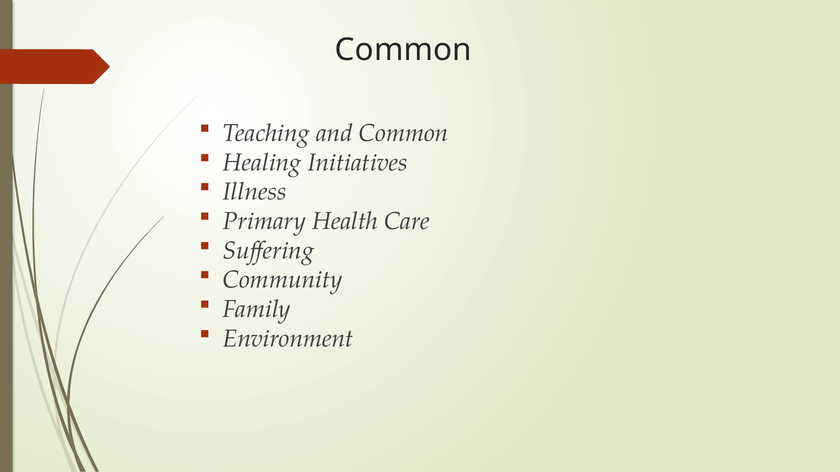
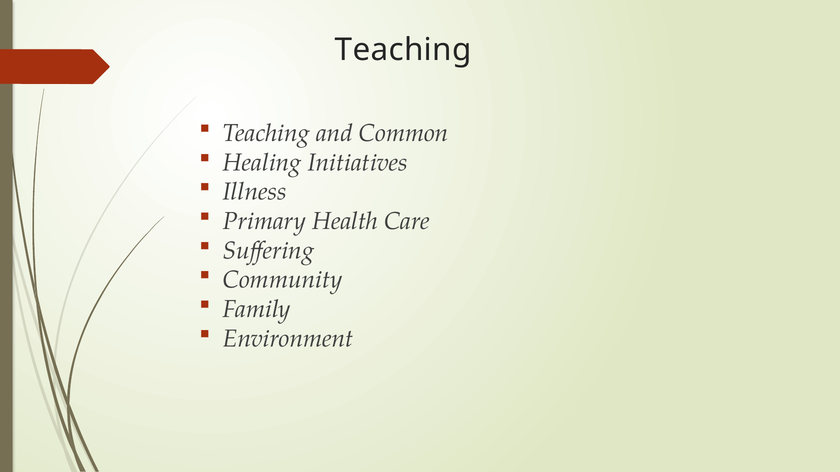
Common: Common -> Teaching (403, 50)
